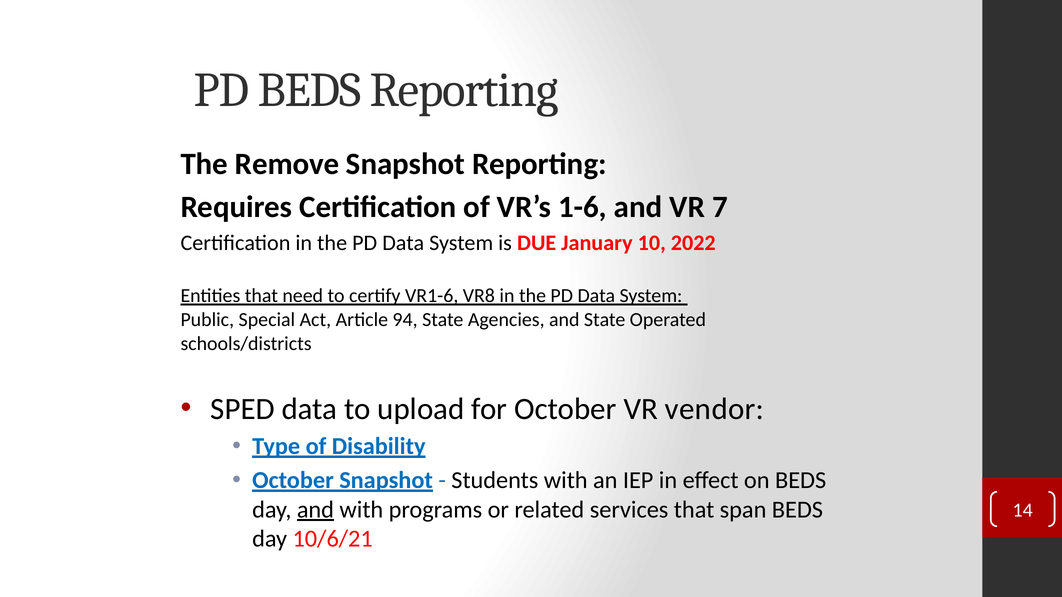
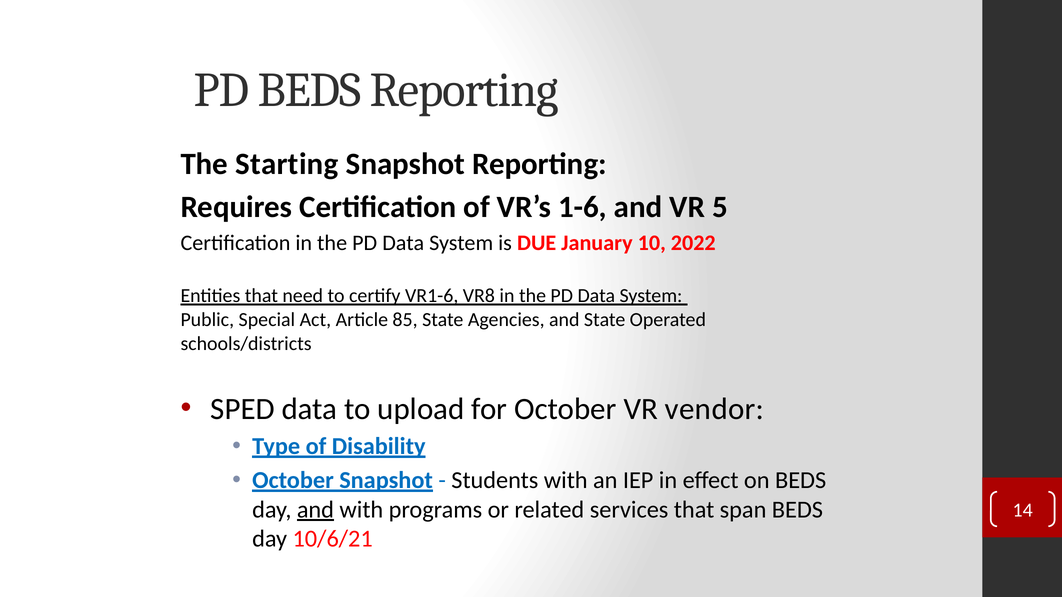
Remove: Remove -> Starting (287, 164)
7: 7 -> 5 (720, 207)
94: 94 -> 85 (405, 320)
